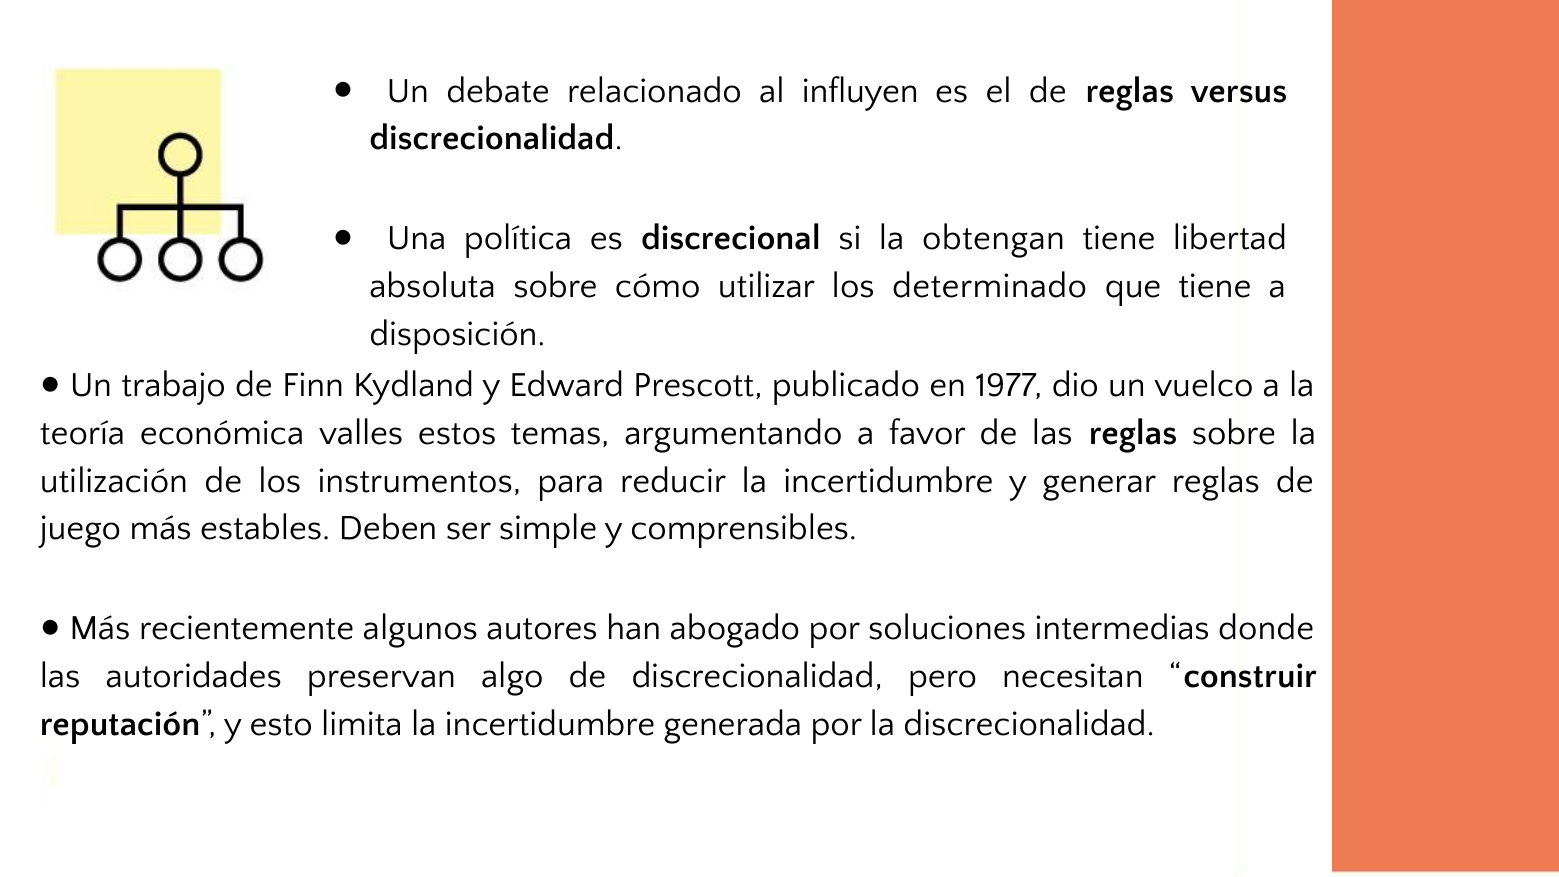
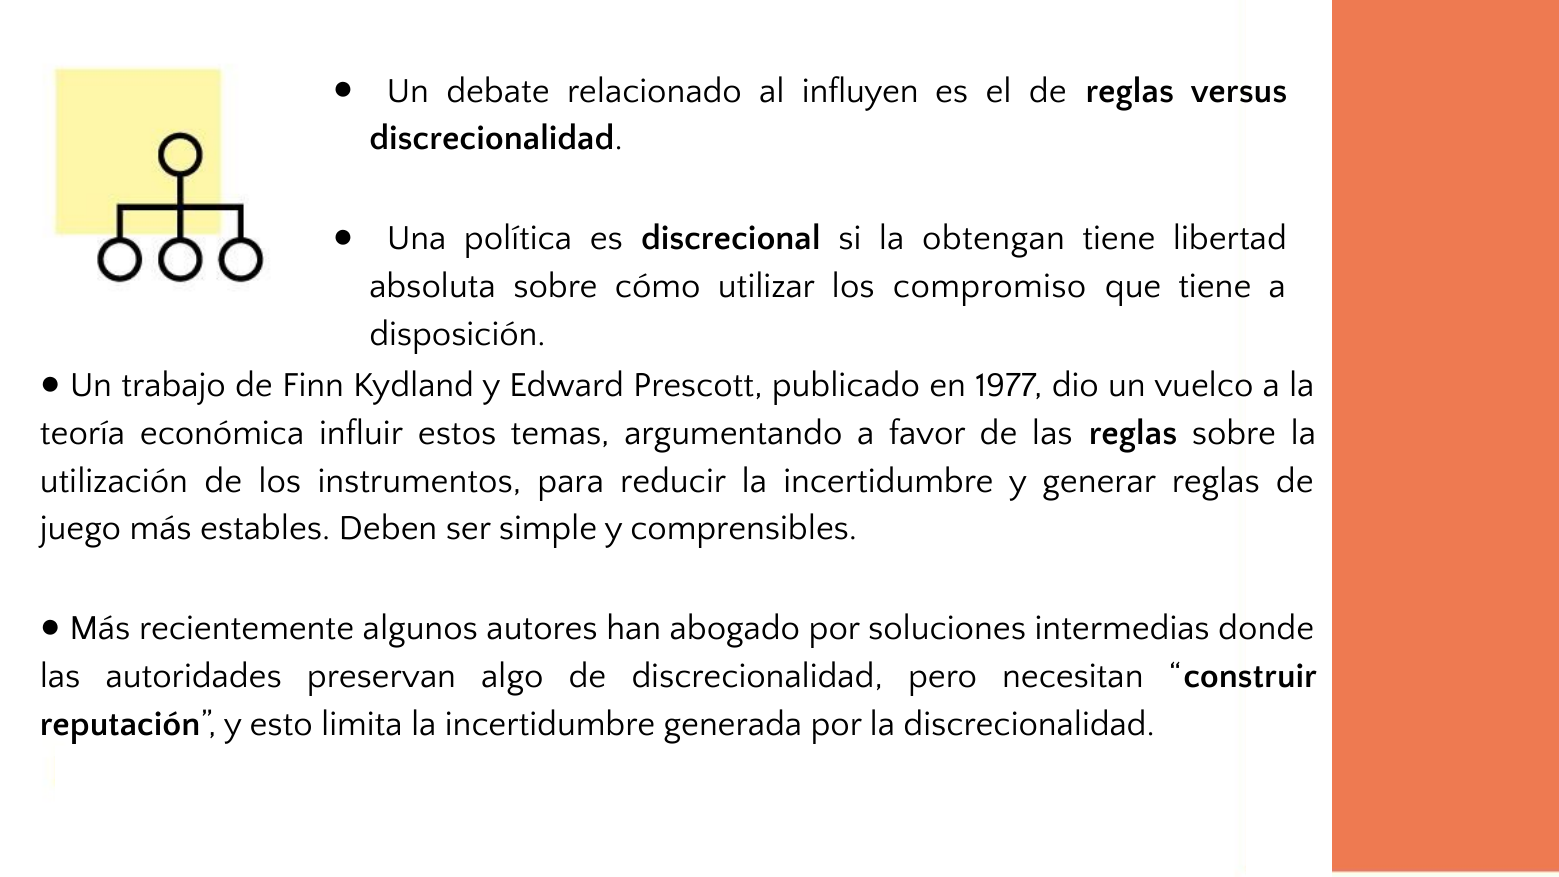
determinado: determinado -> compromiso (990, 286)
valles: valles -> influir (361, 433)
